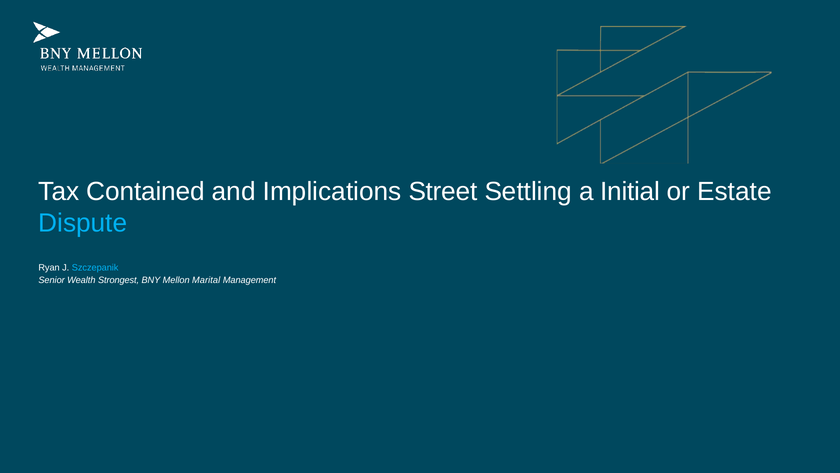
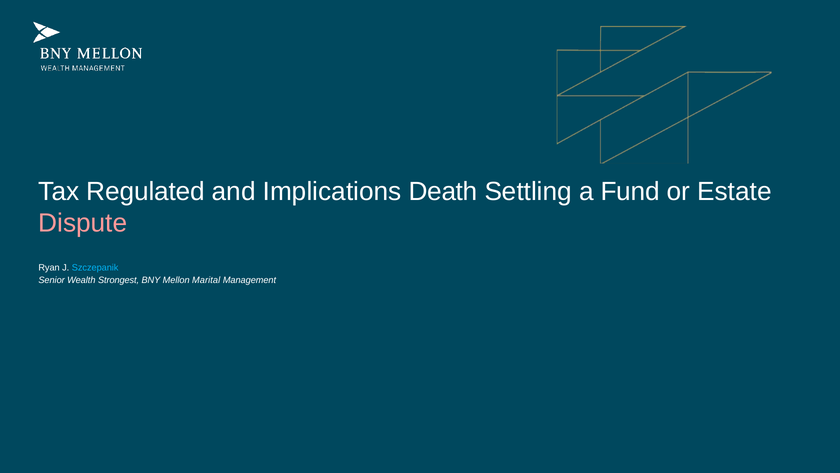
Contained: Contained -> Regulated (146, 191)
Street: Street -> Death (443, 191)
Initial: Initial -> Fund (630, 191)
Dispute colour: light blue -> pink (83, 223)
